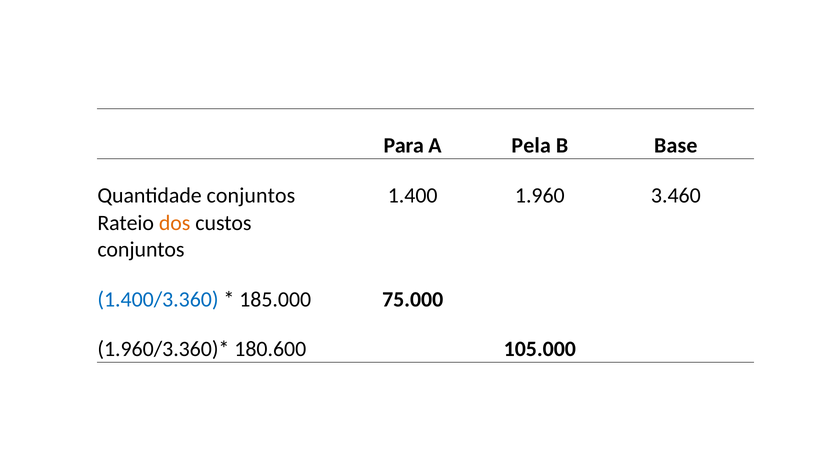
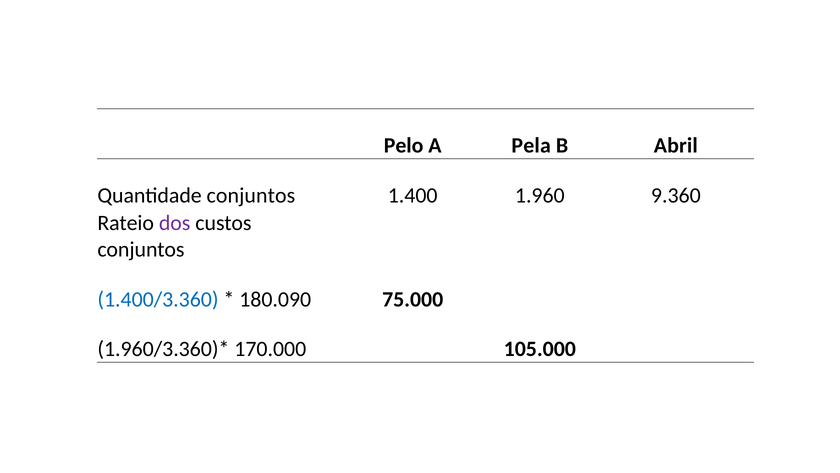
Para: Para -> Pelo (404, 145)
Base: Base -> Abril (676, 145)
3.460: 3.460 -> 9.360 (676, 195)
dos colour: orange -> purple (175, 223)
185.000: 185.000 -> 180.090 (275, 299)
180.600: 180.600 -> 170.000 (270, 349)
